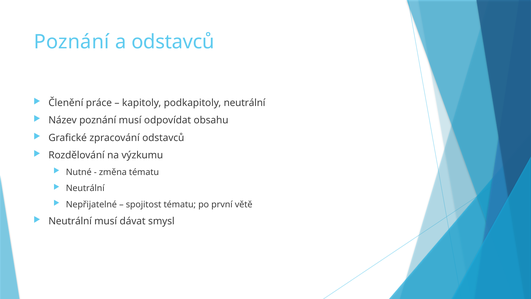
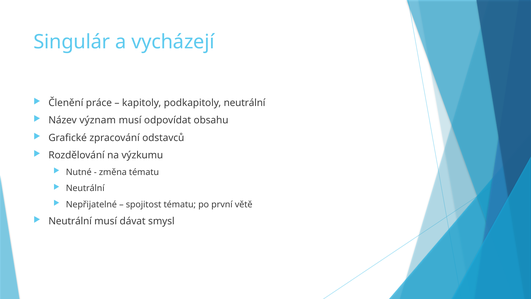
Poznání: Poznání -> Singulár (72, 42)
a odstavců: odstavců -> vycházejí (173, 42)
Název poznání: poznání -> význam (98, 120)
